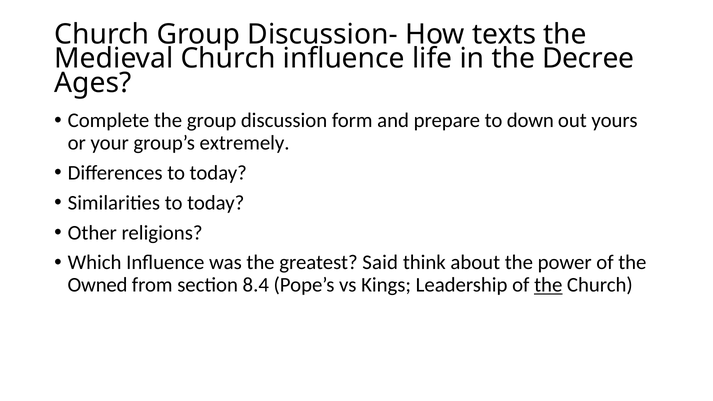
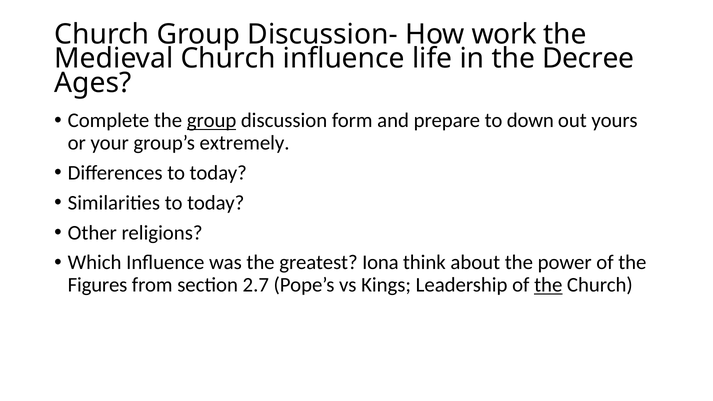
texts: texts -> work (504, 34)
group underline: none -> present (212, 121)
Said: Said -> Iona (380, 263)
Owned: Owned -> Figures (98, 285)
8.4: 8.4 -> 2.7 (256, 285)
